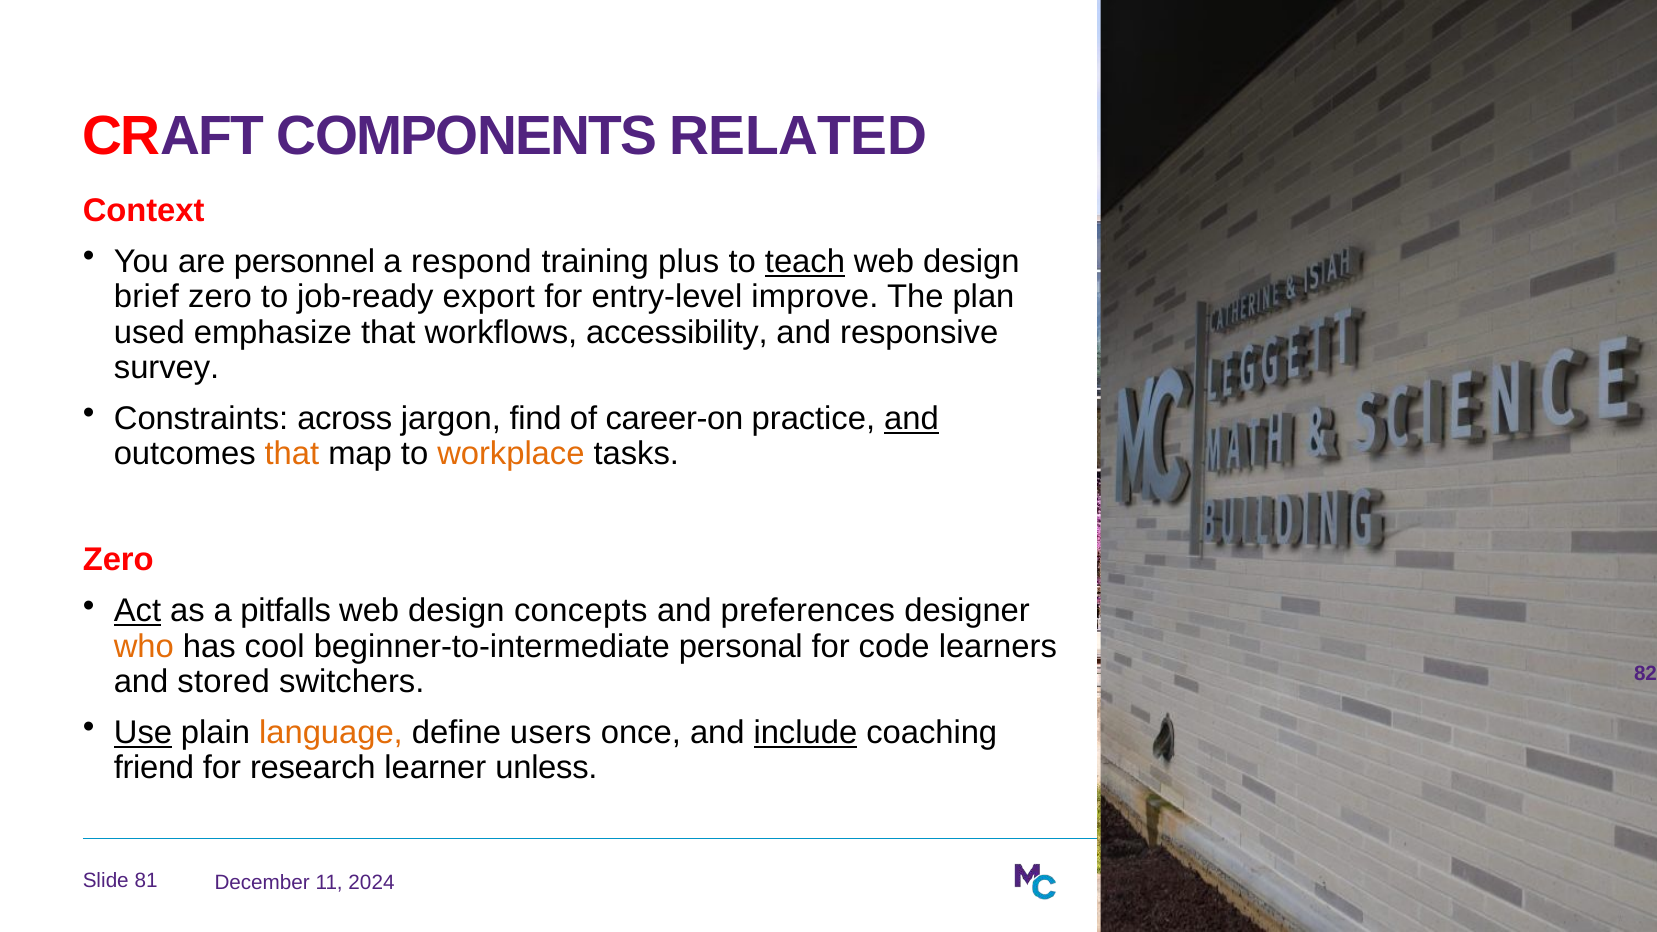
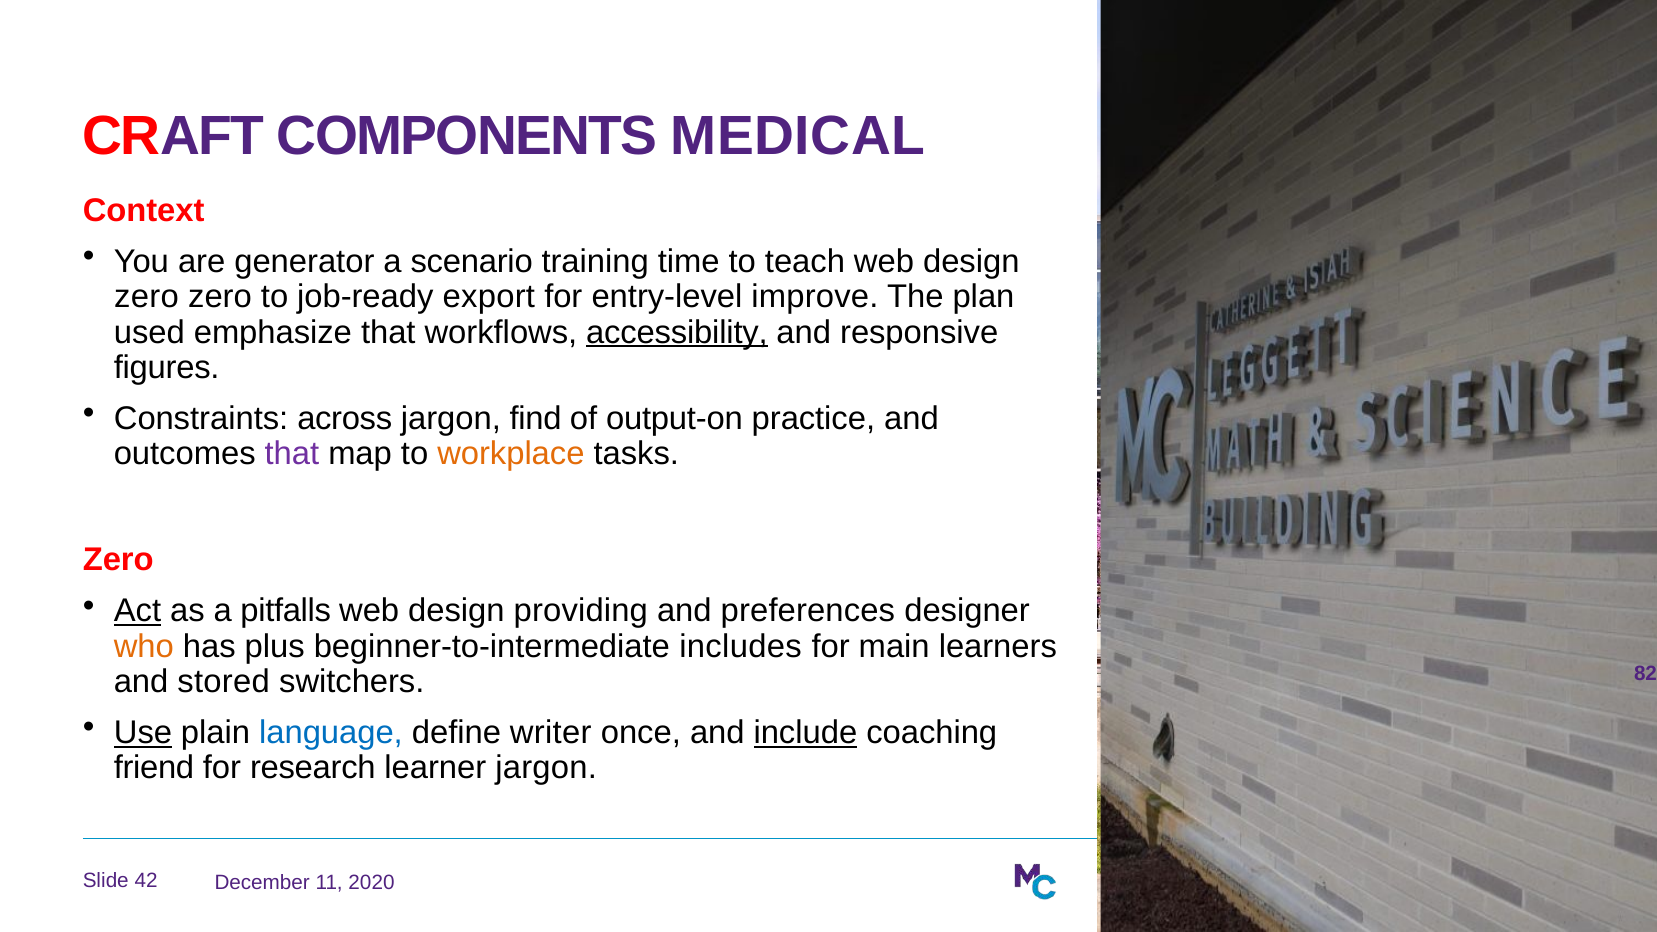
RELATED: RELATED -> MEDICAL (798, 136)
personnel: personnel -> generator (304, 262)
respond: respond -> scenario (472, 262)
plus: plus -> time (689, 262)
teach underline: present -> none (805, 262)
brief: brief -> zero (146, 297)
accessibility underline: none -> present (677, 332)
survey: survey -> figures (167, 368)
career-on: career-on -> output-on (674, 419)
and underline: present -> none (912, 419)
that colour: orange -> purple (292, 454)
concepts: concepts -> providing (581, 611)
cool: cool -> plus (275, 646)
personal: personal -> includes (741, 646)
code: code -> main (894, 646)
language colour: orange -> blue (331, 733)
users: users -> writer (551, 733)
learner unless: unless -> jargon (546, 768)
81: 81 -> 42 (146, 880)
2024: 2024 -> 2020 (372, 883)
